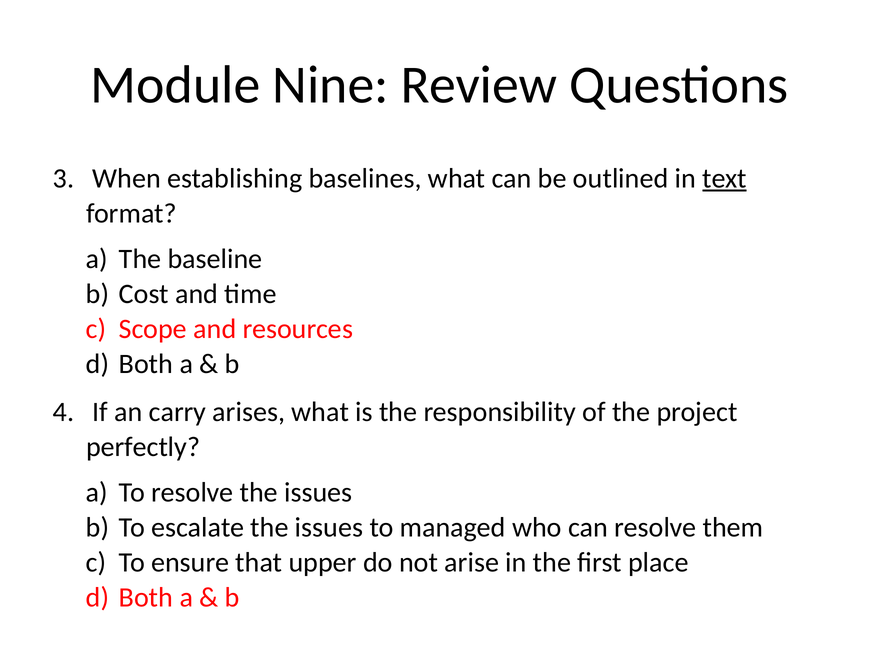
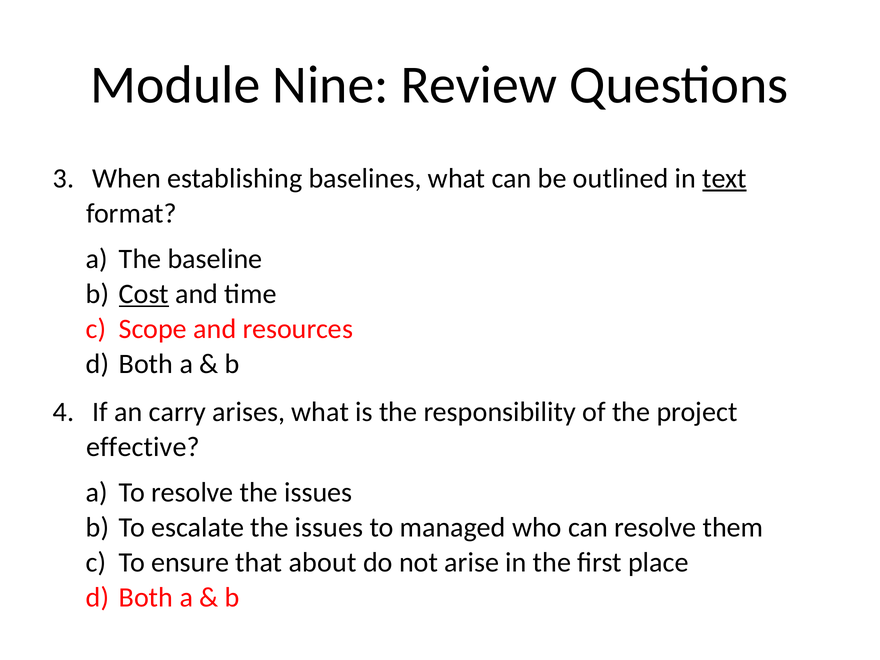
Cost underline: none -> present (144, 294)
perfectly: perfectly -> effective (143, 447)
upper: upper -> about (323, 562)
